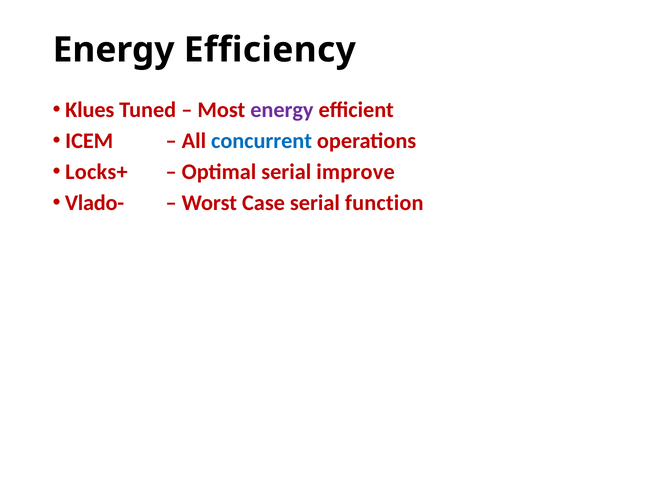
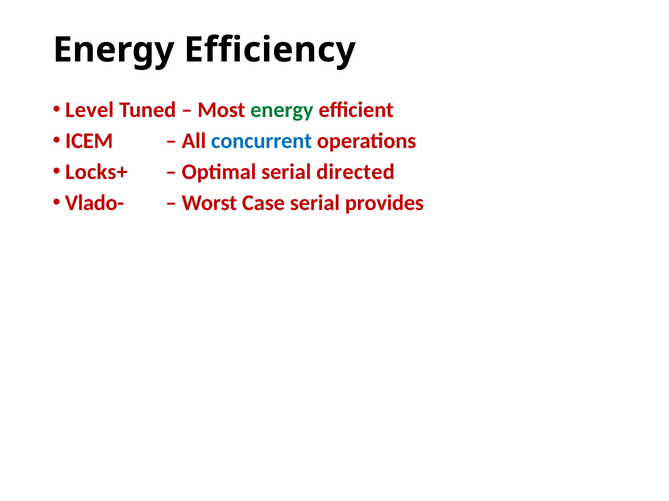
Klues: Klues -> Level (90, 110)
energy colour: purple -> green (282, 110)
improve: improve -> directed (356, 172)
function: function -> provides (384, 203)
